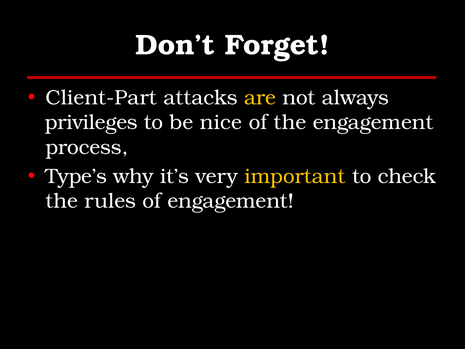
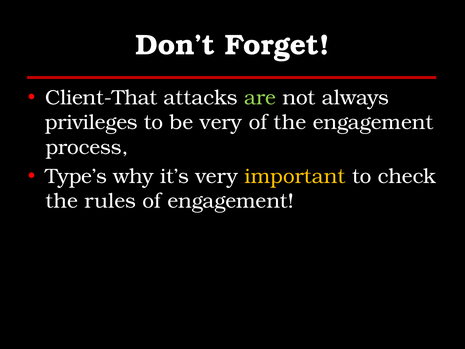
Client-Part: Client-Part -> Client-That (101, 98)
are colour: yellow -> light green (260, 98)
be nice: nice -> very (221, 122)
